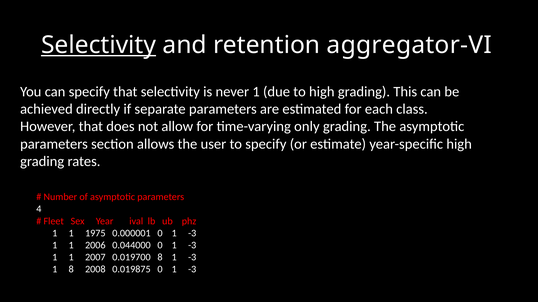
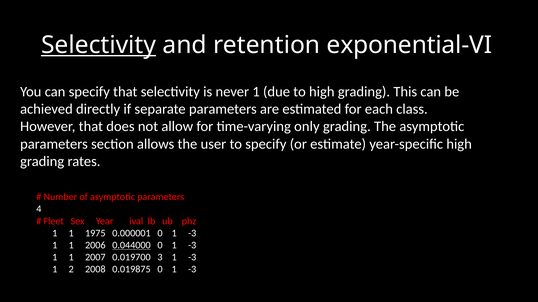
aggregator-VI: aggregator-VI -> exponential-VI (409, 45)
0.044000 underline: none -> present (131, 246)
0.019700 8: 8 -> 3 (160, 258)
1 8: 8 -> 2 (71, 270)
